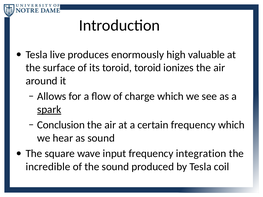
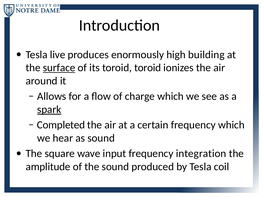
valuable: valuable -> building (206, 55)
surface underline: none -> present (59, 68)
Conclusion: Conclusion -> Completed (61, 125)
incredible: incredible -> amplitude (48, 167)
